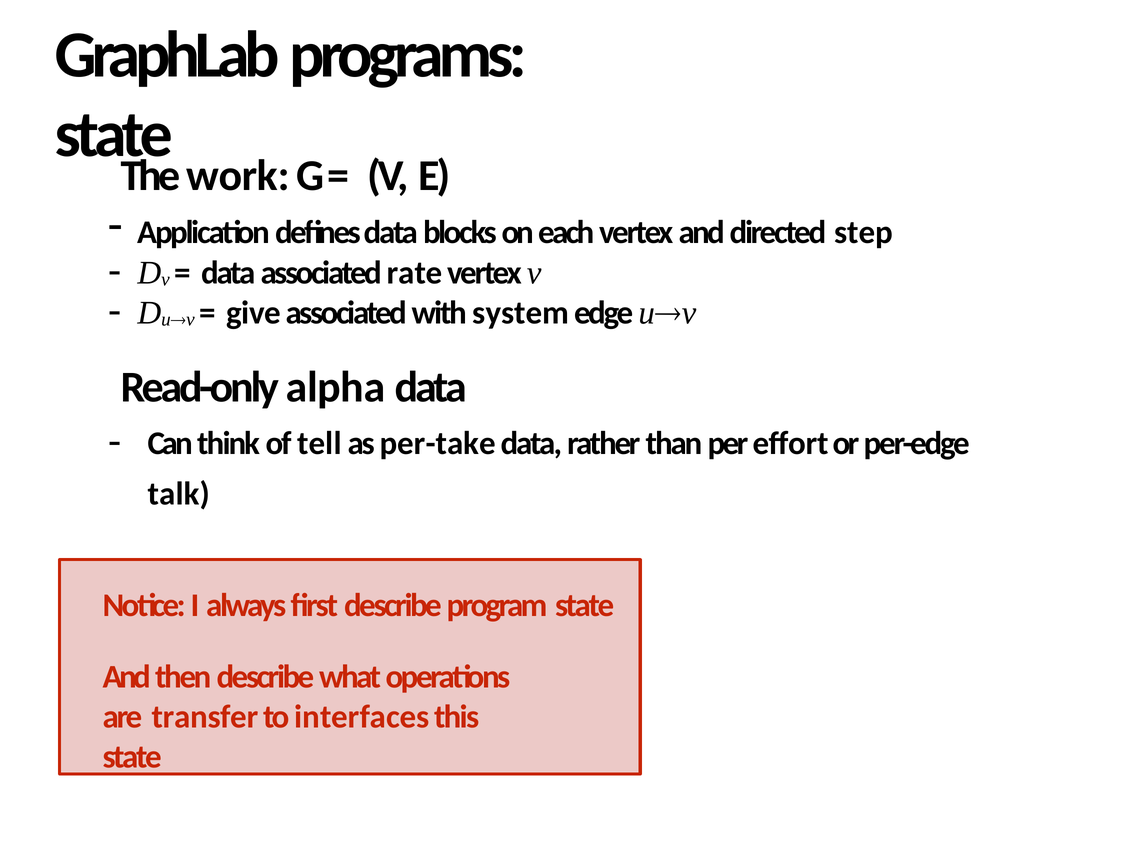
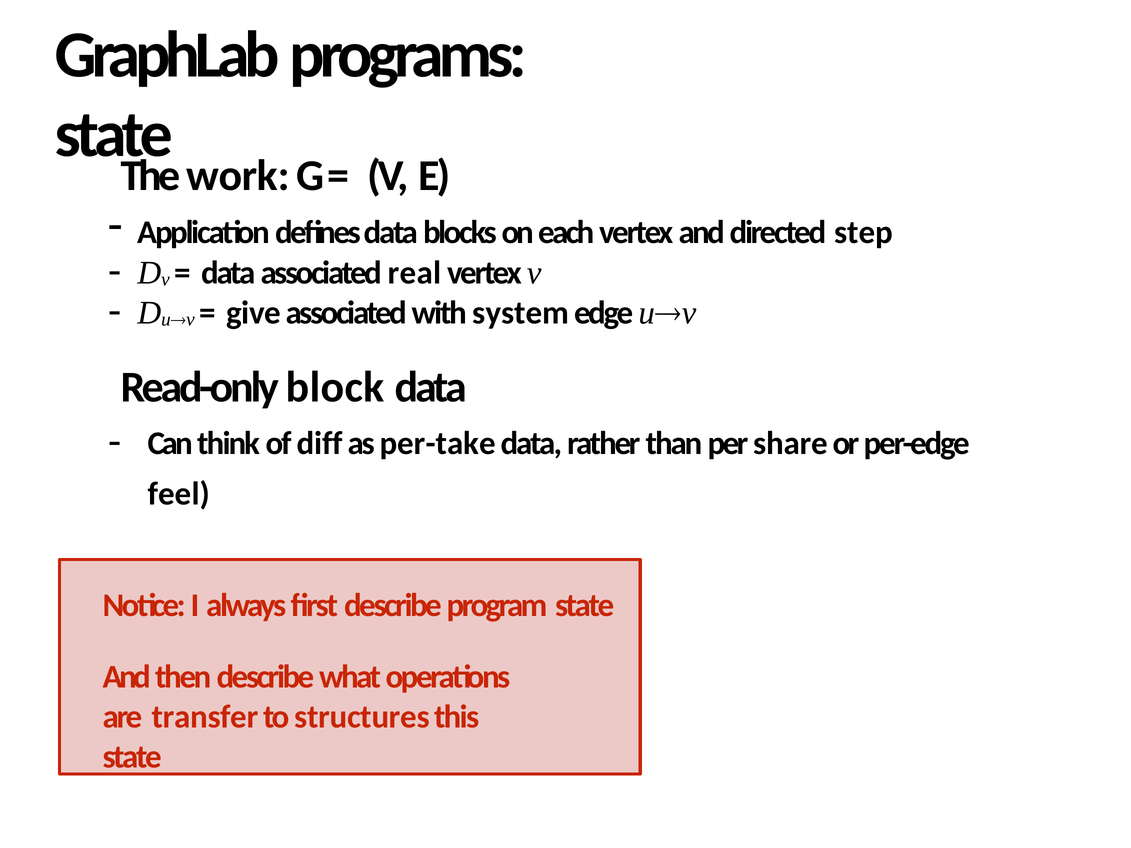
rate: rate -> real (414, 273)
alpha: alpha -> block (335, 387)
tell: tell -> diff (320, 443)
eﬀort: eﬀort -> share (791, 443)
talk: talk -> feel (179, 494)
interfaces: interfaces -> structures (362, 717)
